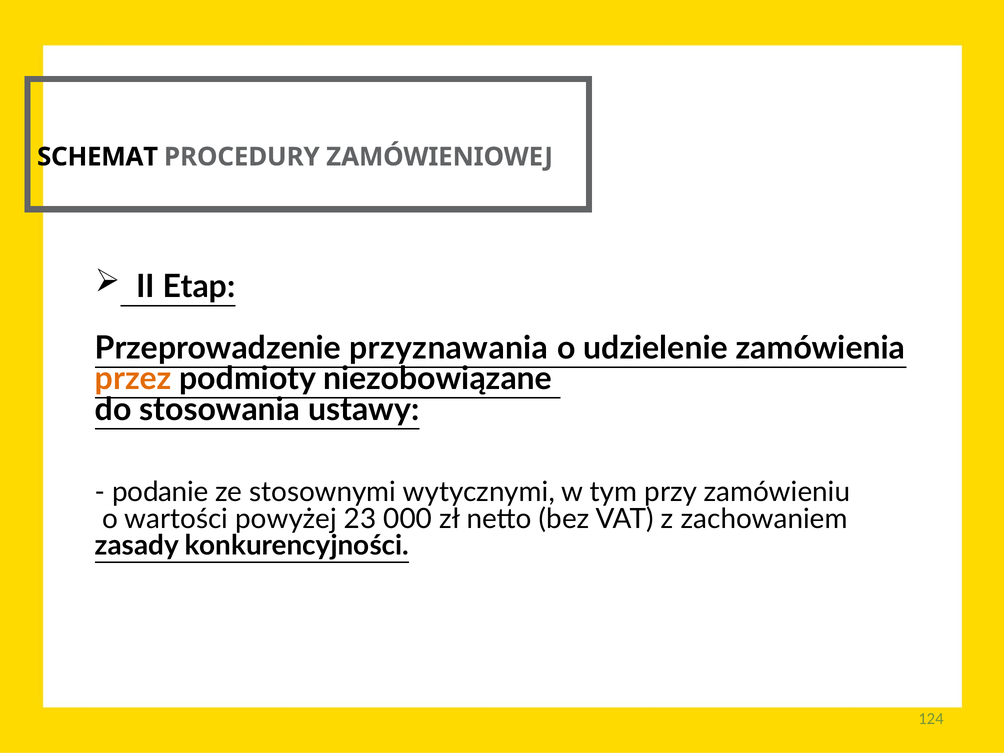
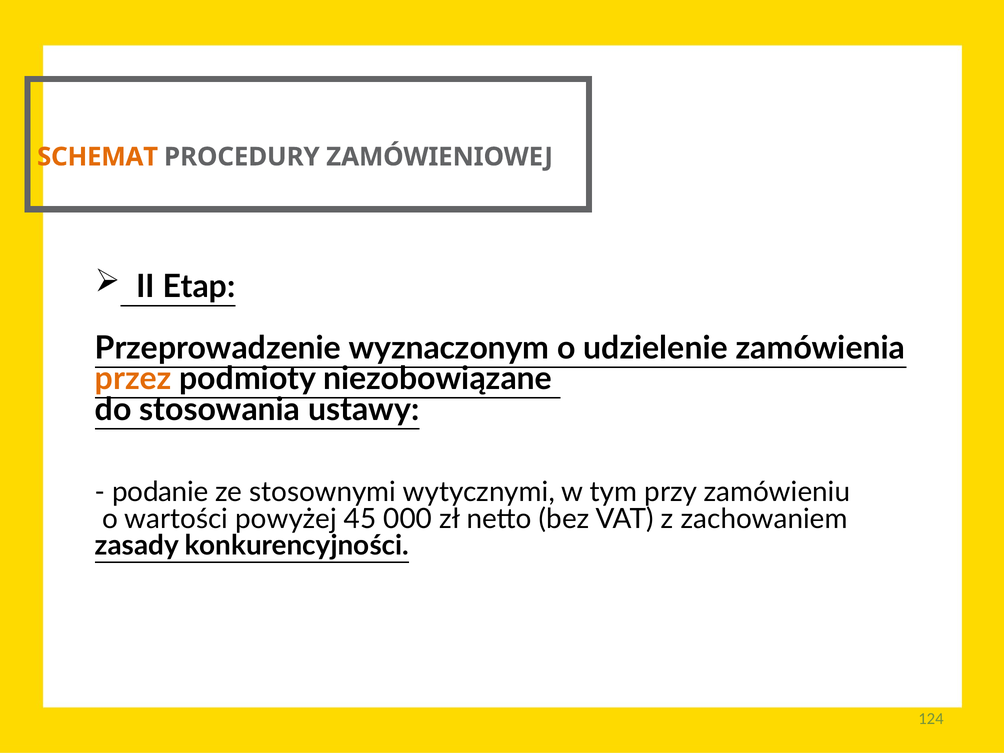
SCHEMAT colour: black -> orange (98, 157)
przyznawania: przyznawania -> wyznaczonym (449, 348)
23: 23 -> 45 (360, 519)
